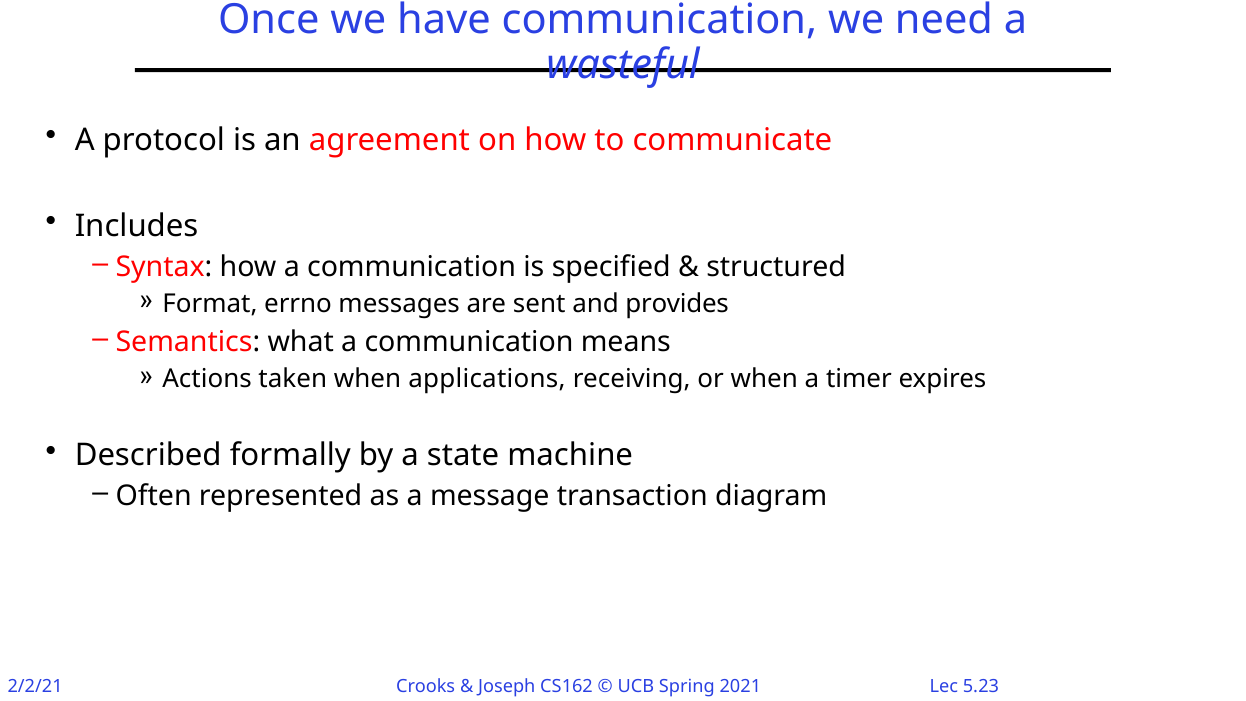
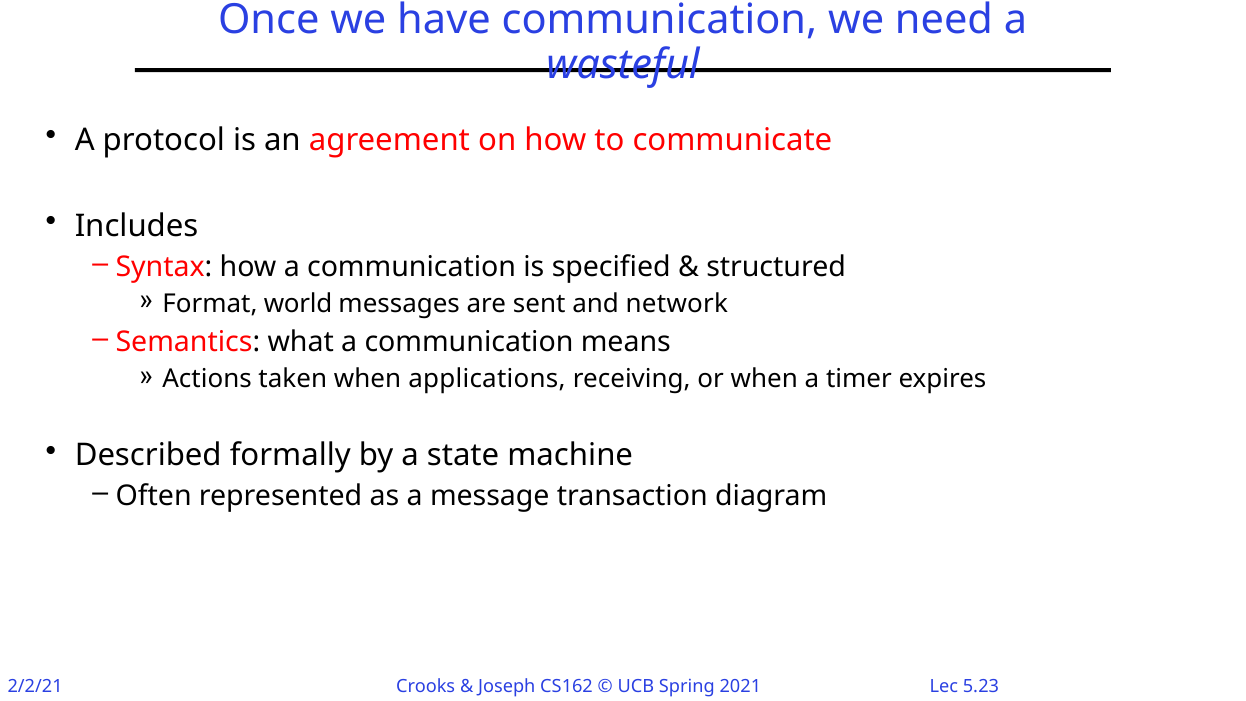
errno: errno -> world (298, 304)
provides: provides -> network (677, 304)
